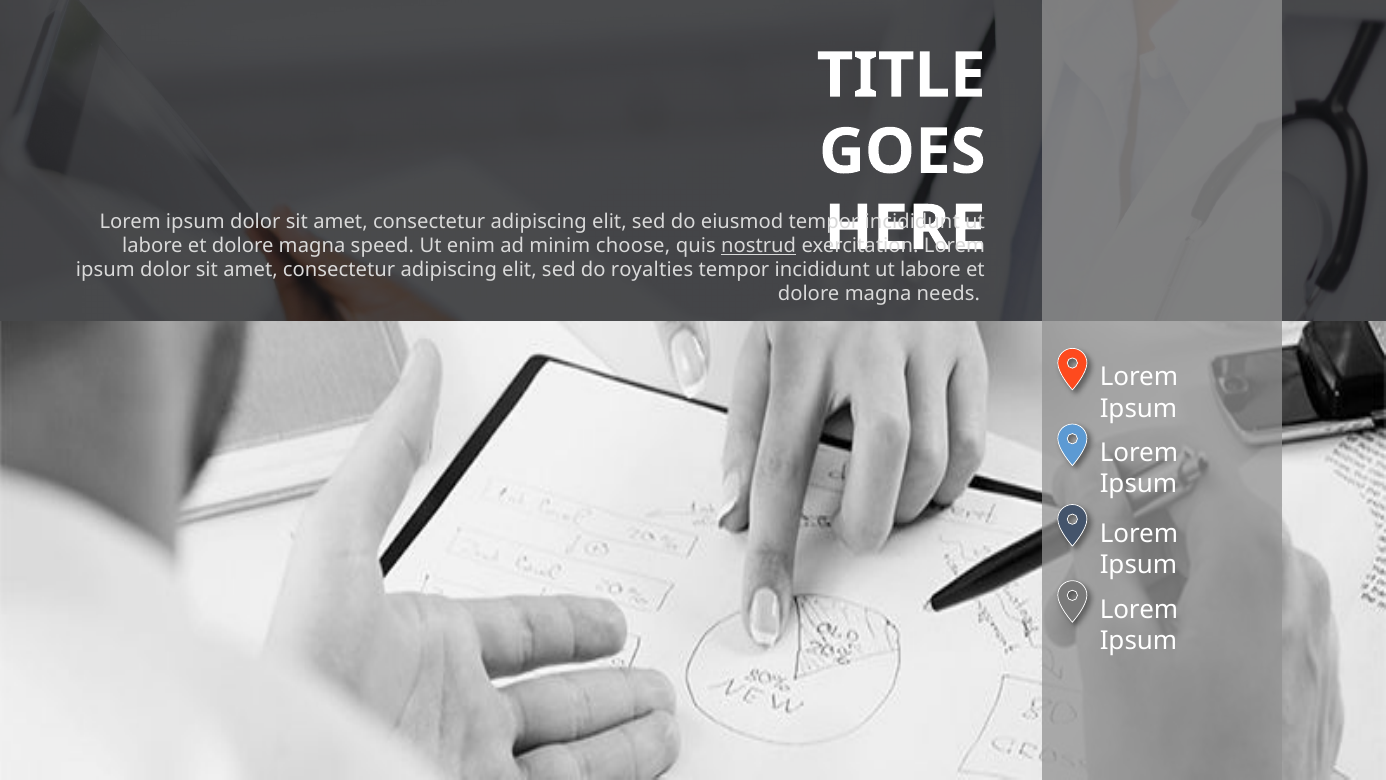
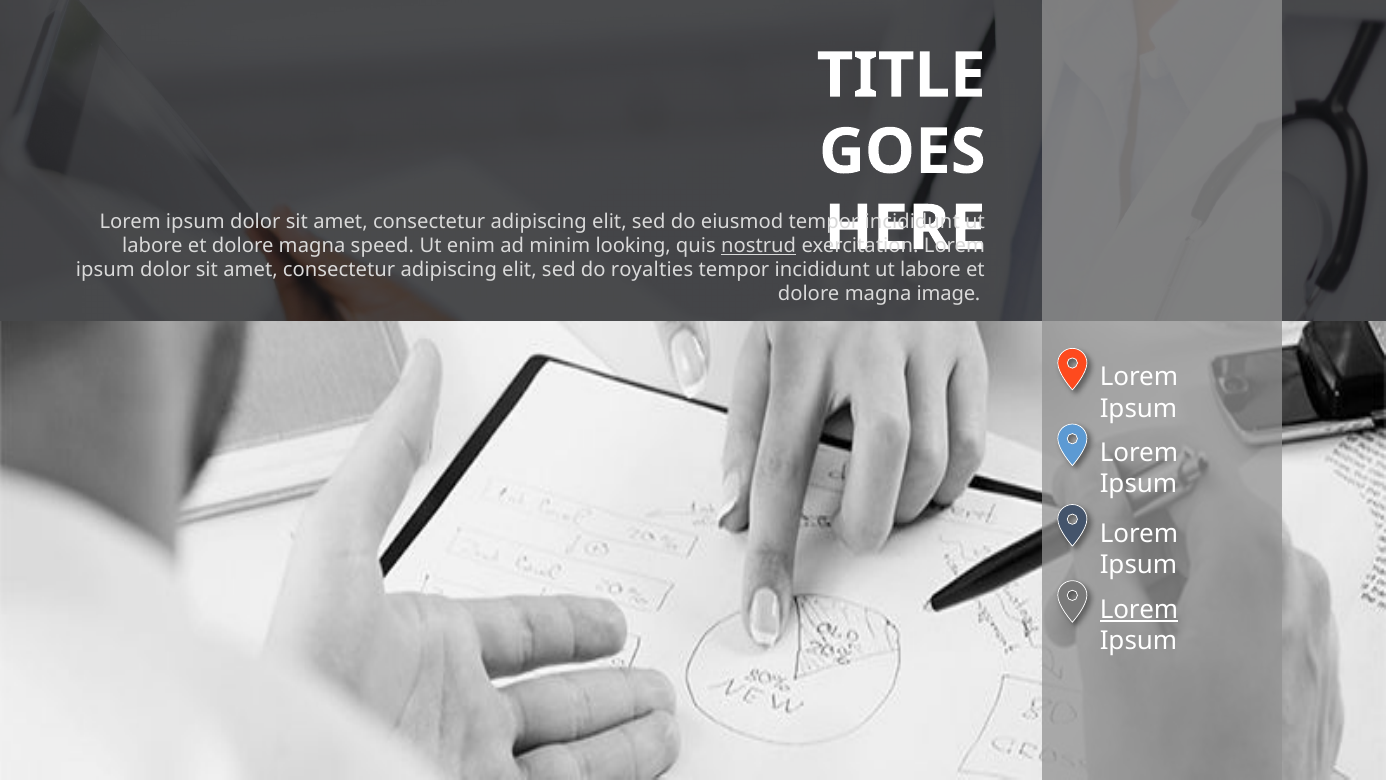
choose: choose -> looking (633, 246)
needs: needs -> image (949, 294)
Lorem underline: none -> present (1139, 609)
